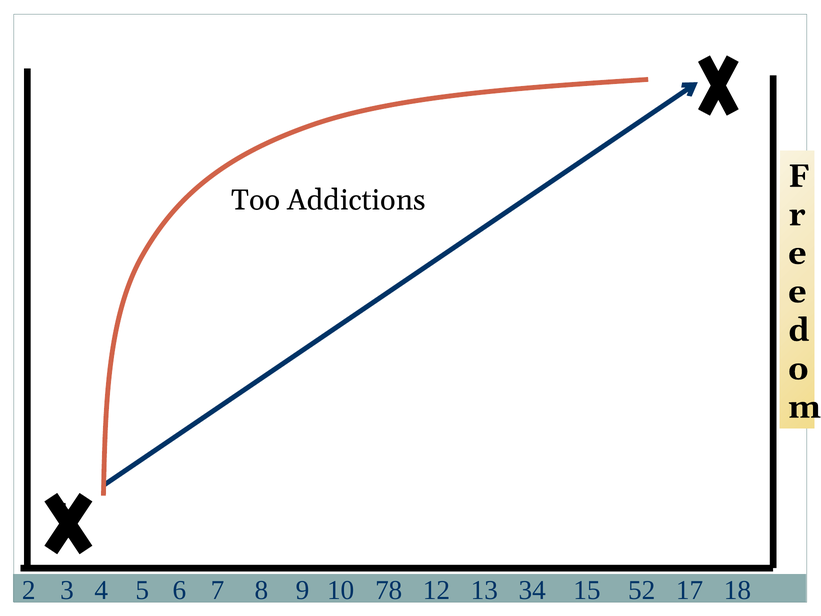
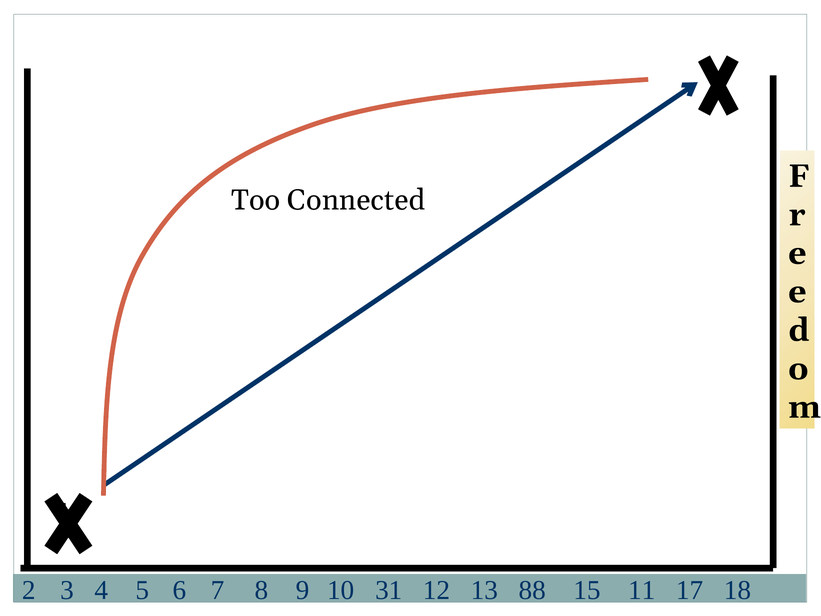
Addictions: Addictions -> Connected (356, 200)
78: 78 -> 31 (389, 590)
34: 34 -> 88 (532, 590)
52: 52 -> 11 (642, 590)
